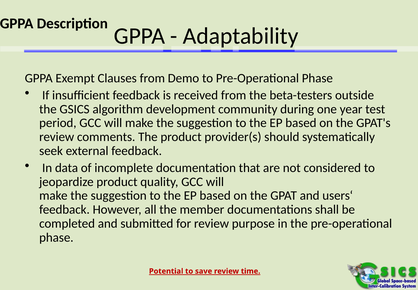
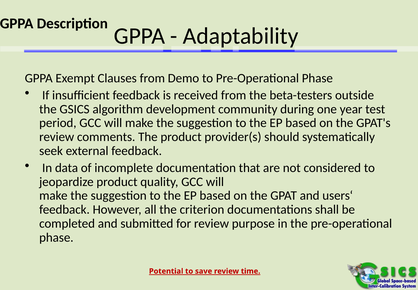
member: member -> criterion (202, 209)
